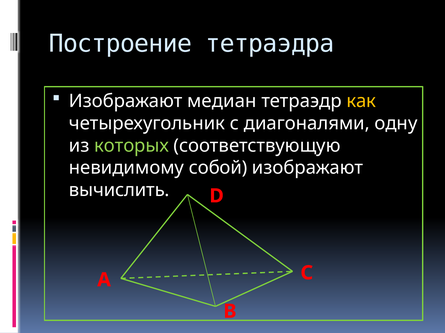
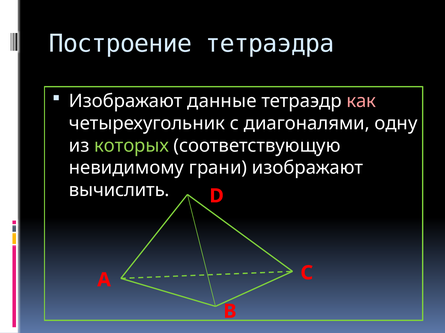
медиан: медиан -> данные (222, 101)
как colour: yellow -> pink (361, 101)
собой: собой -> грани (218, 168)
